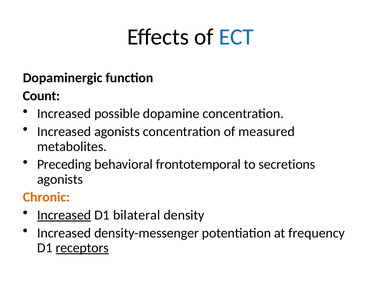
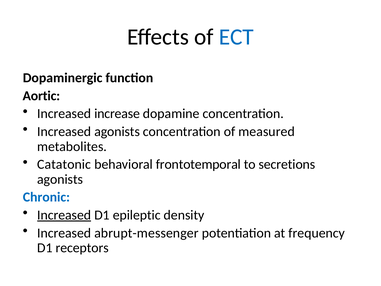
Count: Count -> Aortic (41, 96)
possible: possible -> increase (117, 114)
Preceding: Preceding -> Catatonic (64, 164)
Chronic colour: orange -> blue (46, 197)
bilateral: bilateral -> epileptic (137, 215)
density-messenger: density-messenger -> abrupt-messenger (146, 233)
receptors underline: present -> none (82, 248)
